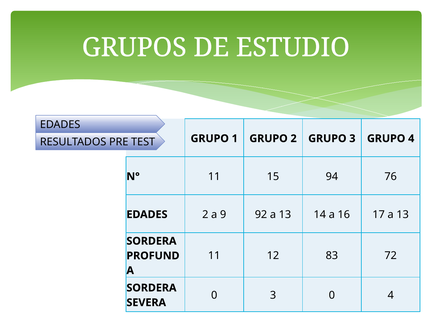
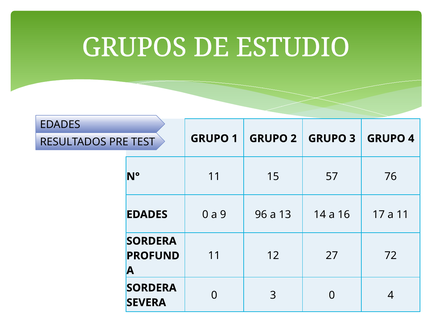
94: 94 -> 57 (332, 177)
EDADES 2: 2 -> 0 (205, 214)
92: 92 -> 96 (261, 214)
17 a 13: 13 -> 11 (403, 214)
83: 83 -> 27 (332, 256)
